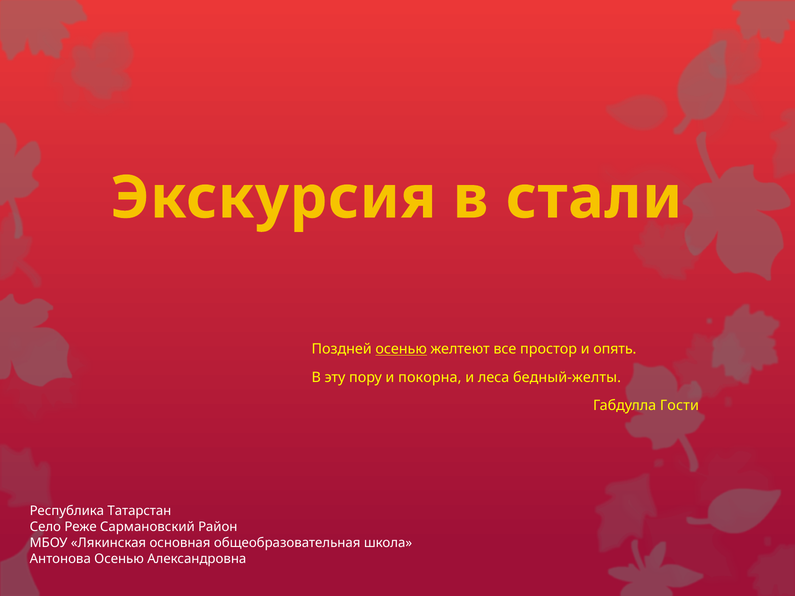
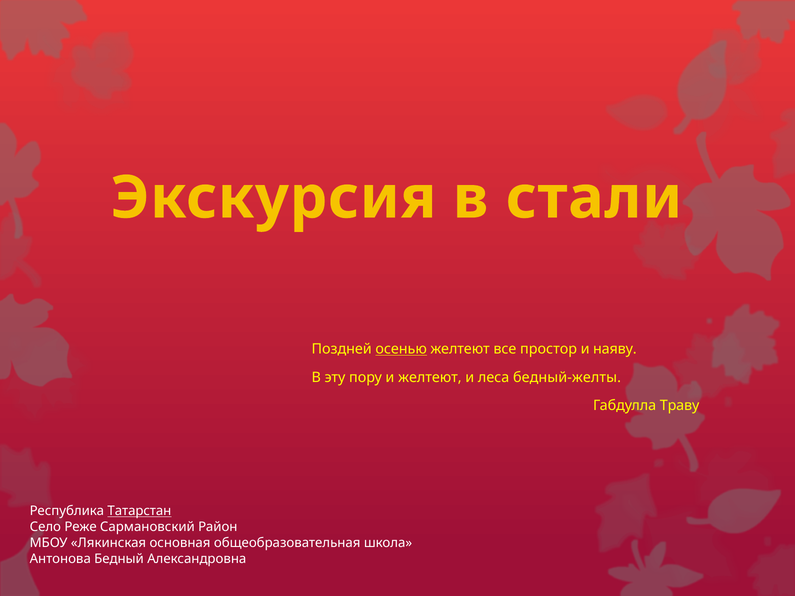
опять: опять -> наяву (615, 349)
и покорна: покорна -> желтеют (430, 378)
Гости: Гости -> Траву (680, 406)
Татарстан underline: none -> present (139, 511)
Антонова Осенью: Осенью -> Бедный (119, 559)
